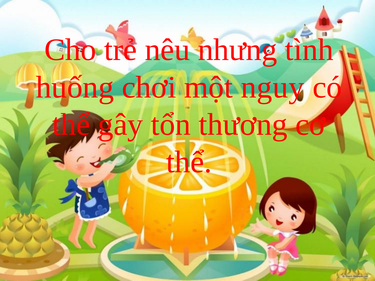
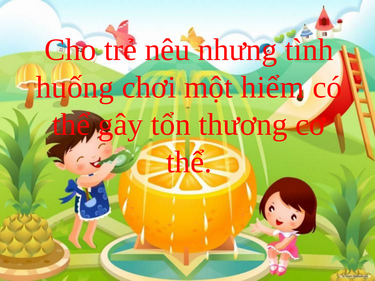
nguy: nguy -> hiểm (273, 87)
